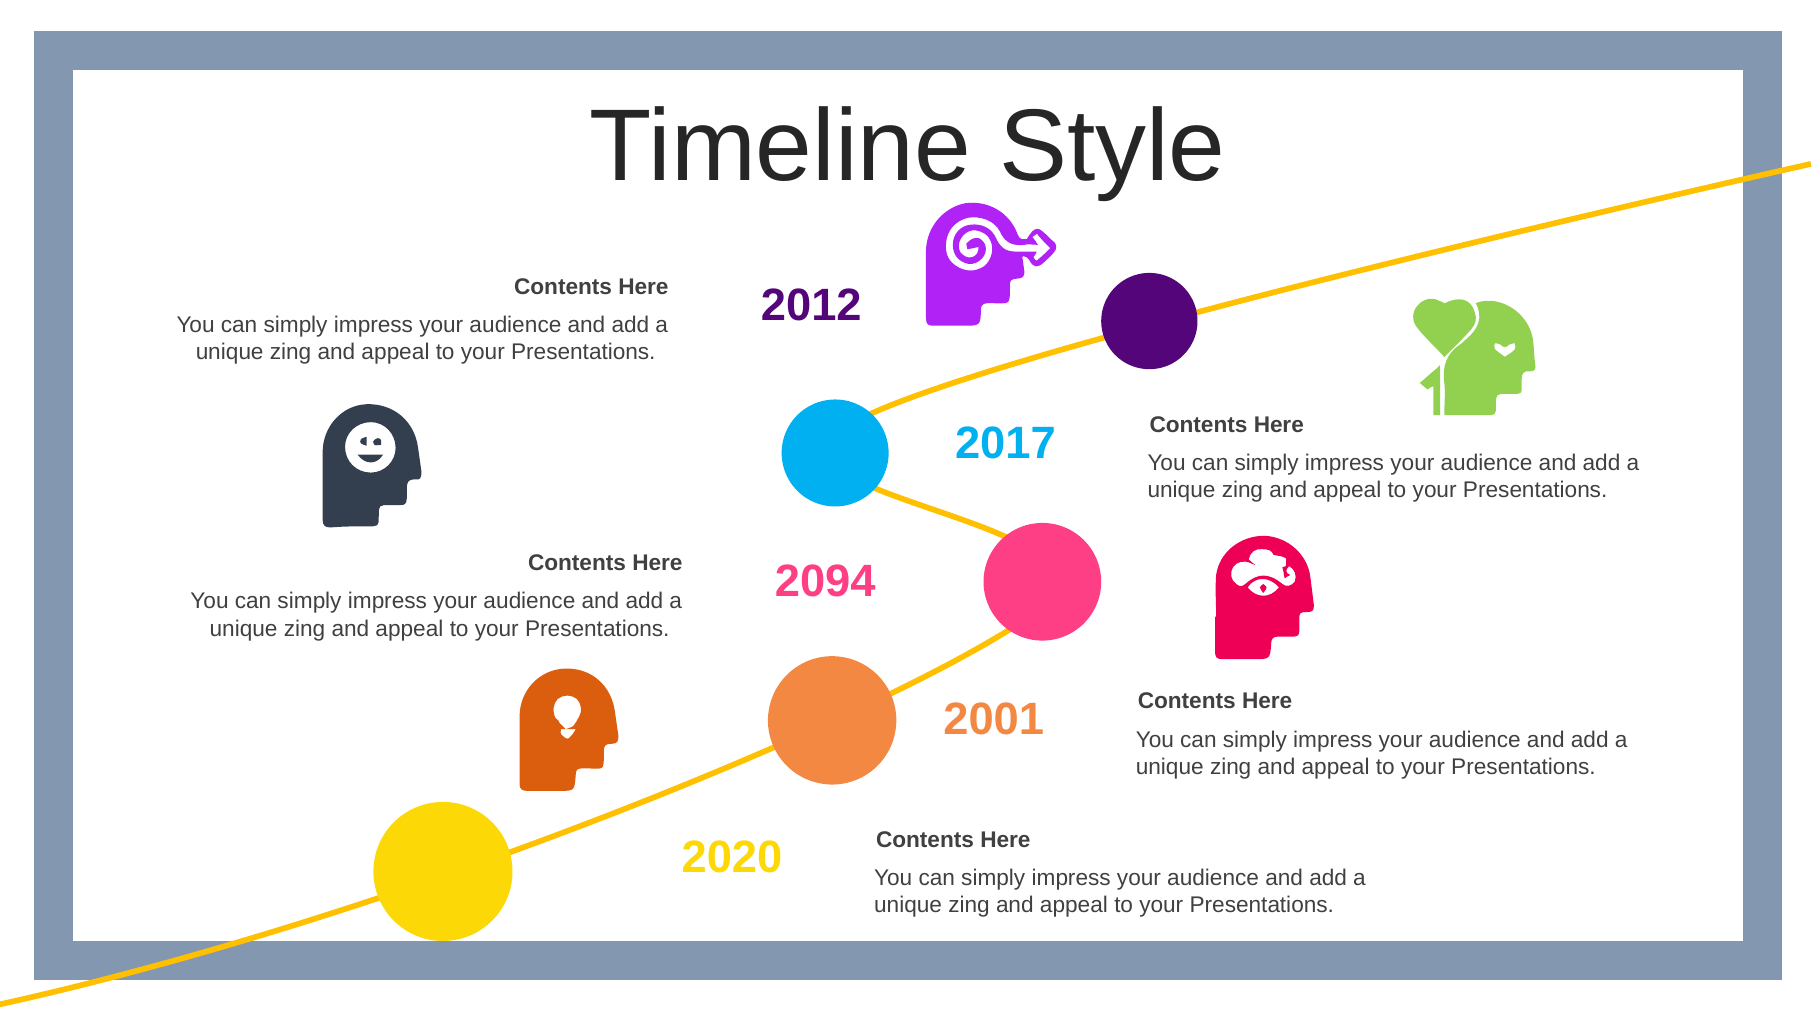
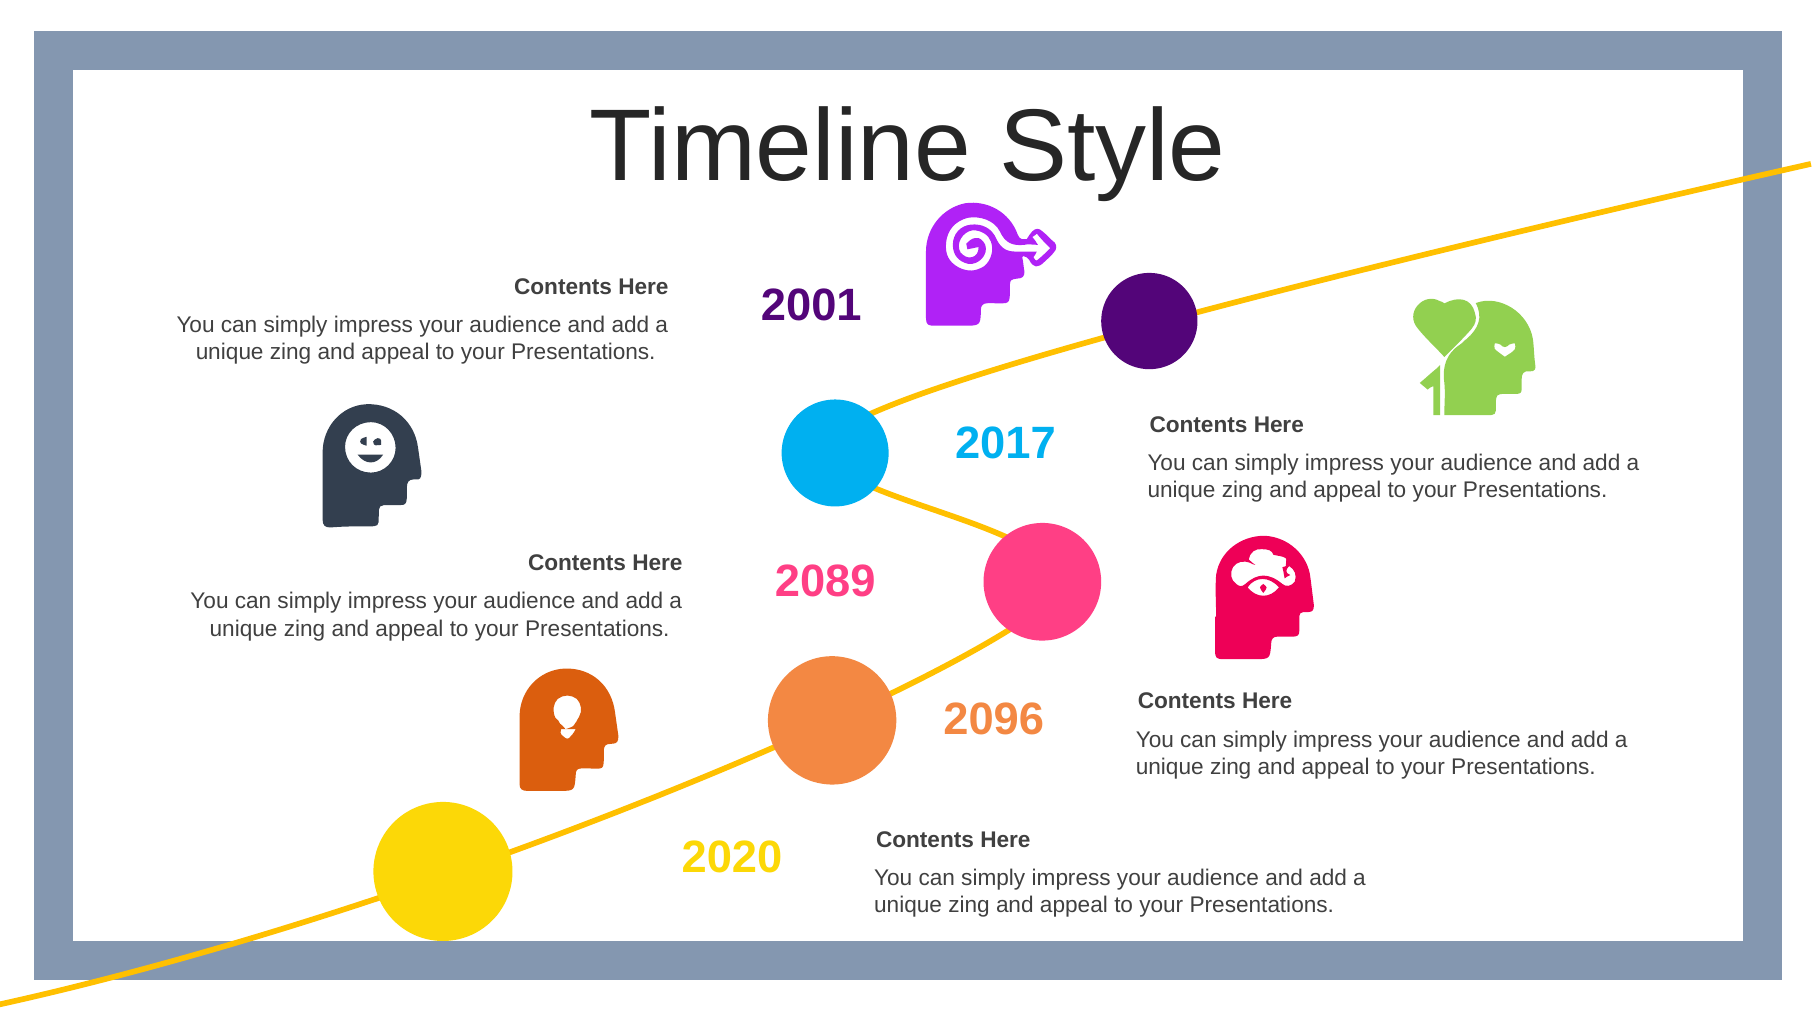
2012: 2012 -> 2001 (811, 305)
2094: 2094 -> 2089 (825, 582)
2001: 2001 -> 2096 (994, 720)
